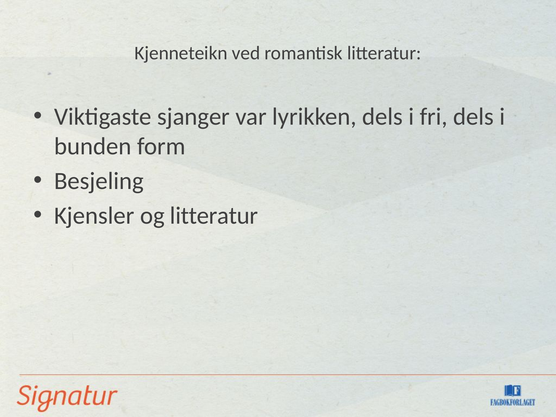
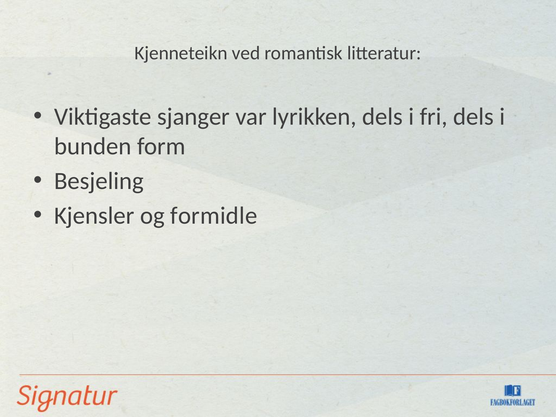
og litteratur: litteratur -> formidle (214, 216)
